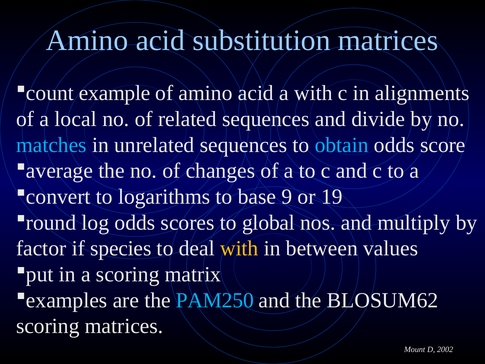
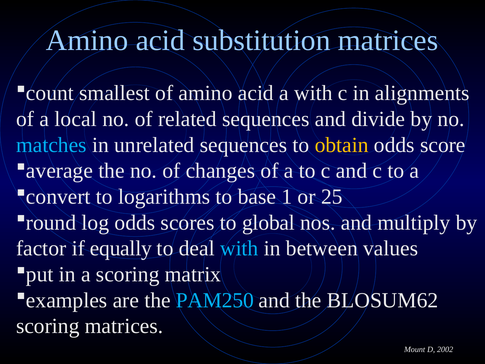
example: example -> smallest (115, 93)
obtain colour: light blue -> yellow (342, 145)
9: 9 -> 1 (287, 197)
19: 19 -> 25 (332, 197)
species: species -> equally (121, 248)
with colour: yellow -> light blue (239, 248)
